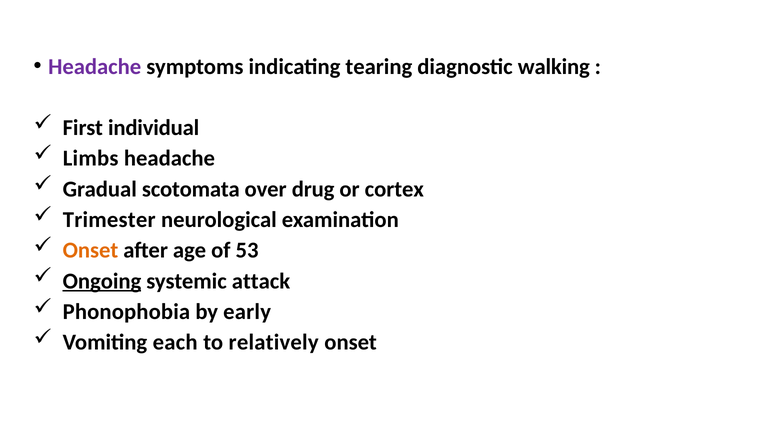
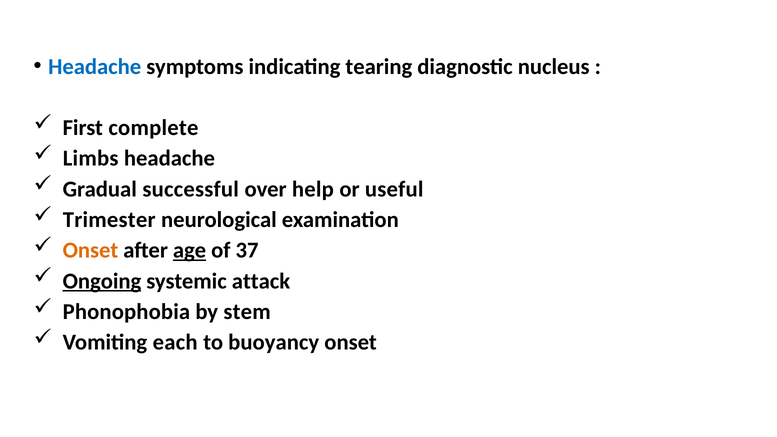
Headache colour: purple -> blue (95, 67)
walking: walking -> nucleus (554, 67)
individual: individual -> complete (153, 128)
scotomata: scotomata -> successful (191, 189)
drug: drug -> help (313, 189)
cortex: cortex -> useful (394, 189)
age underline: none -> present (190, 250)
53: 53 -> 37 (247, 250)
early: early -> stem (247, 312)
relatively: relatively -> buoyancy (274, 342)
